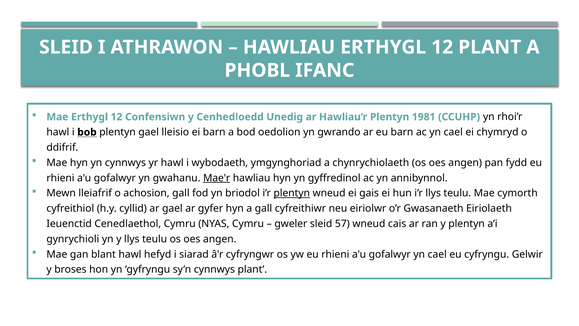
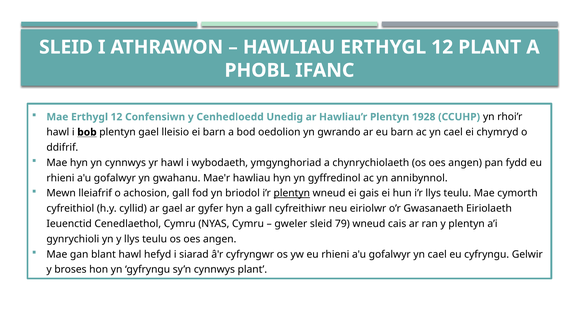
1981: 1981 -> 1928 (424, 117)
Mae'r underline: present -> none (217, 178)
57: 57 -> 79 (342, 224)
